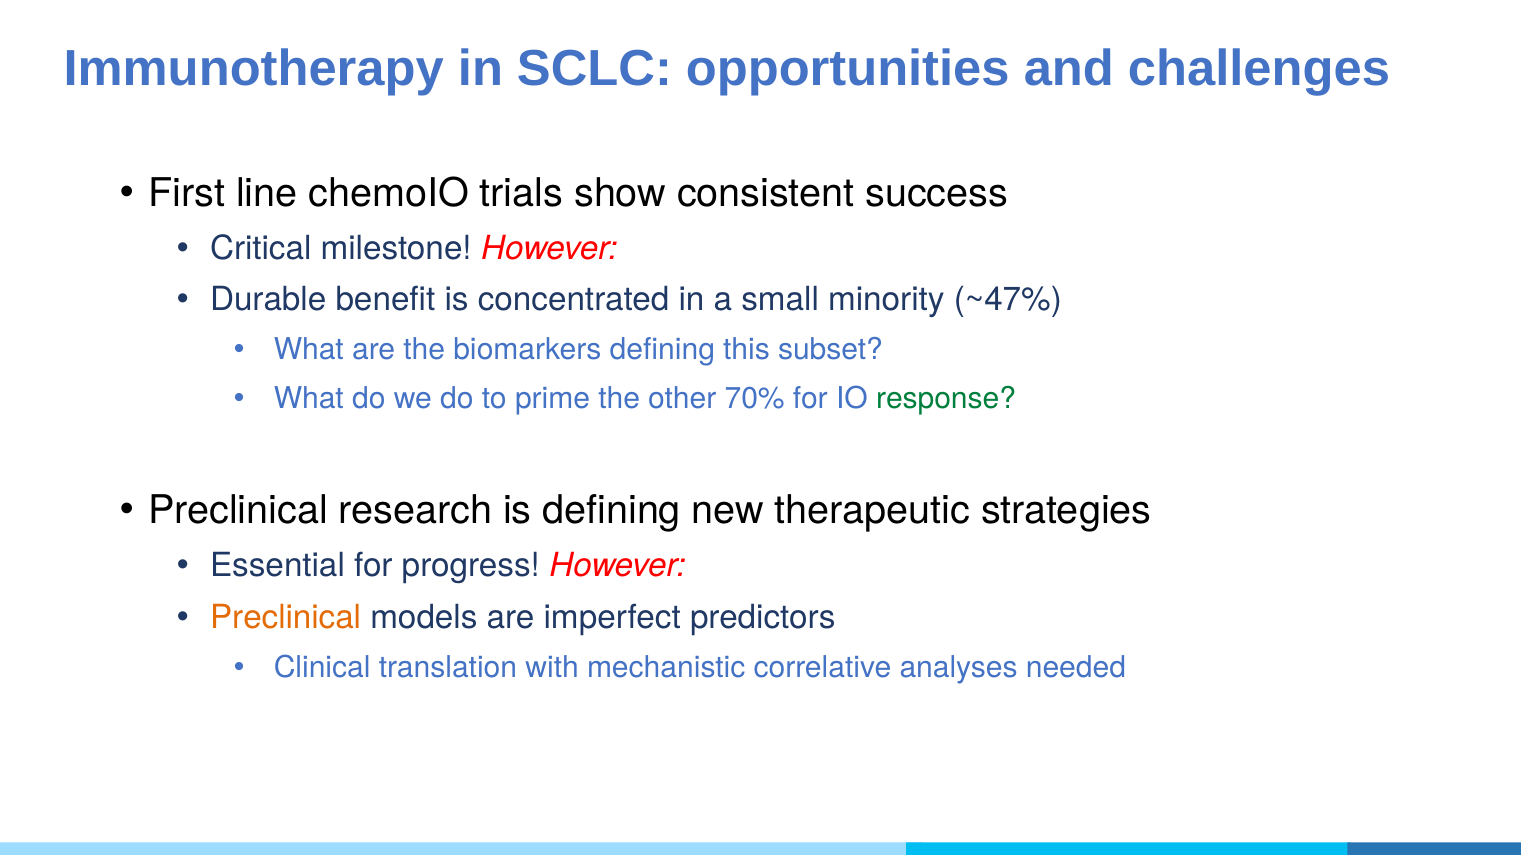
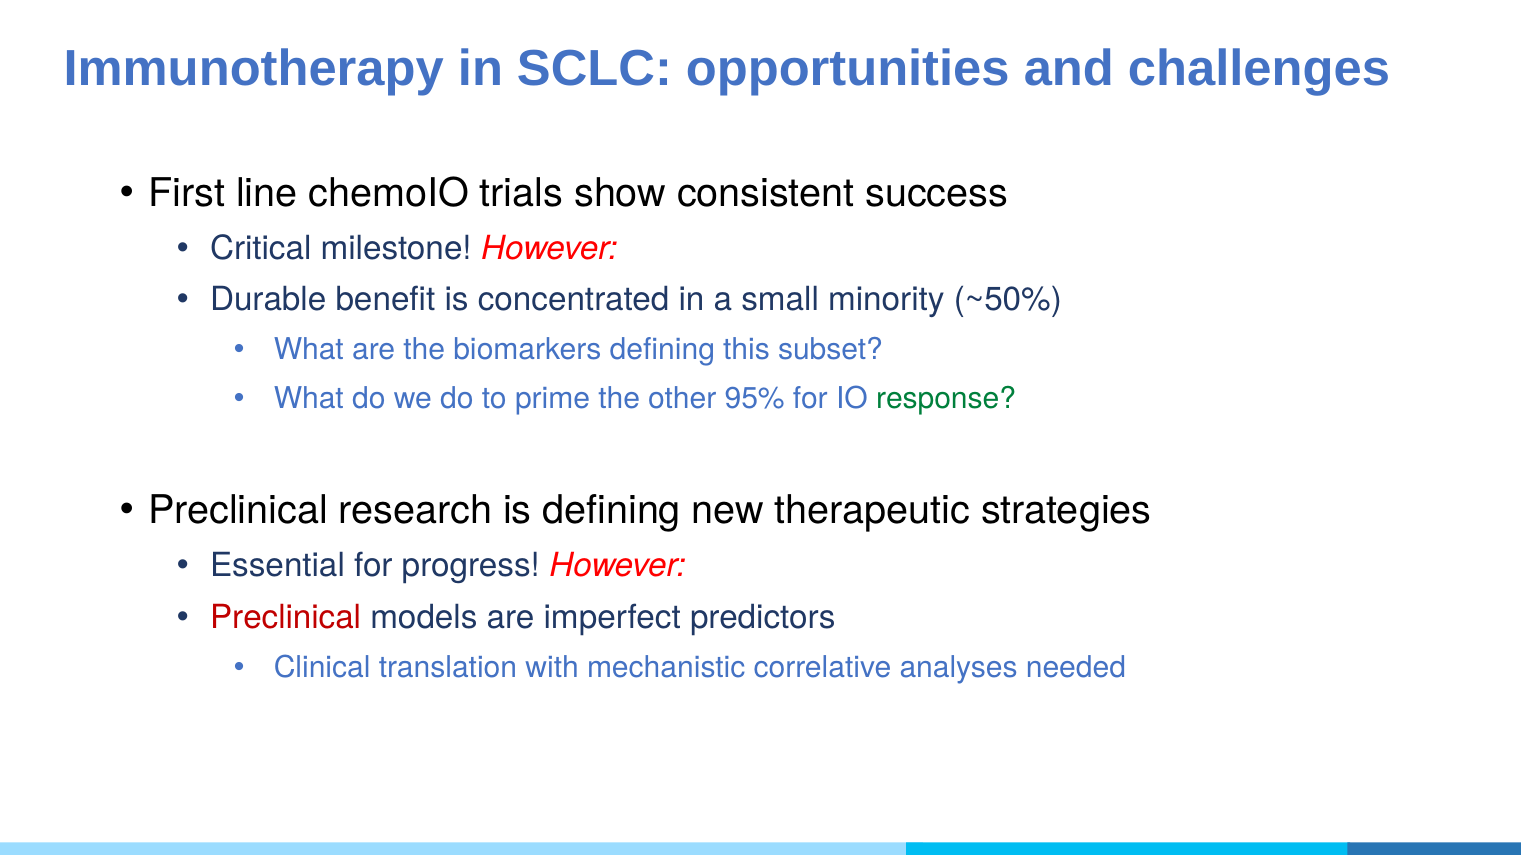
~47%: ~47% -> ~50% (1008, 300)
70%: 70% -> 95% (755, 399)
Preclinical colour: orange -> red (286, 618)
